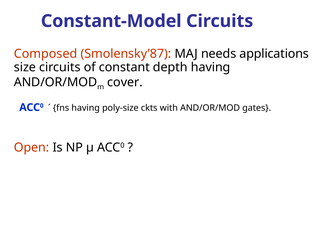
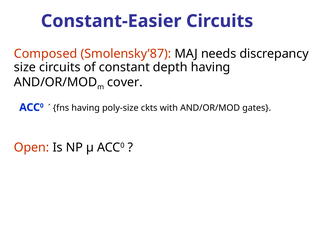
Constant-Model: Constant-Model -> Constant-Easier (111, 21)
applications: applications -> discrepancy (274, 54)
